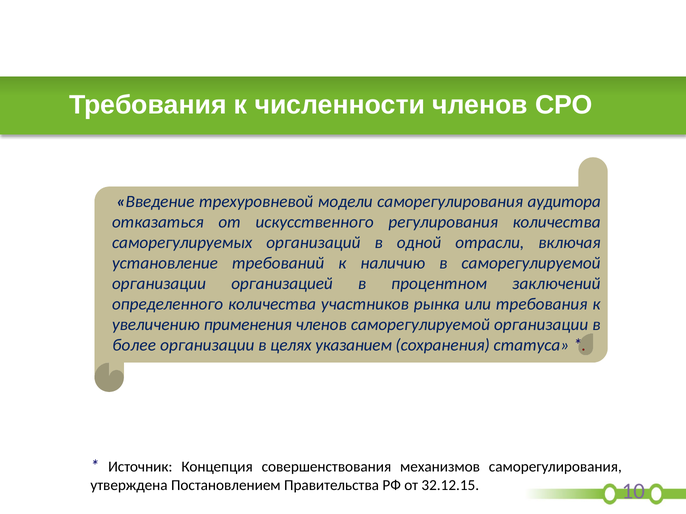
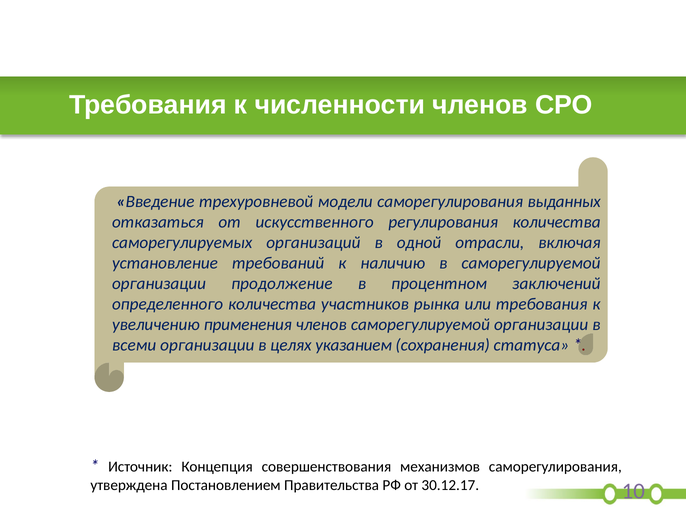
аудитора: аудитора -> выданных (564, 202)
организацией: организацией -> продолжение (282, 284)
более: более -> всеми (134, 346)
32.12.15: 32.12.15 -> 30.12.17 (450, 486)
